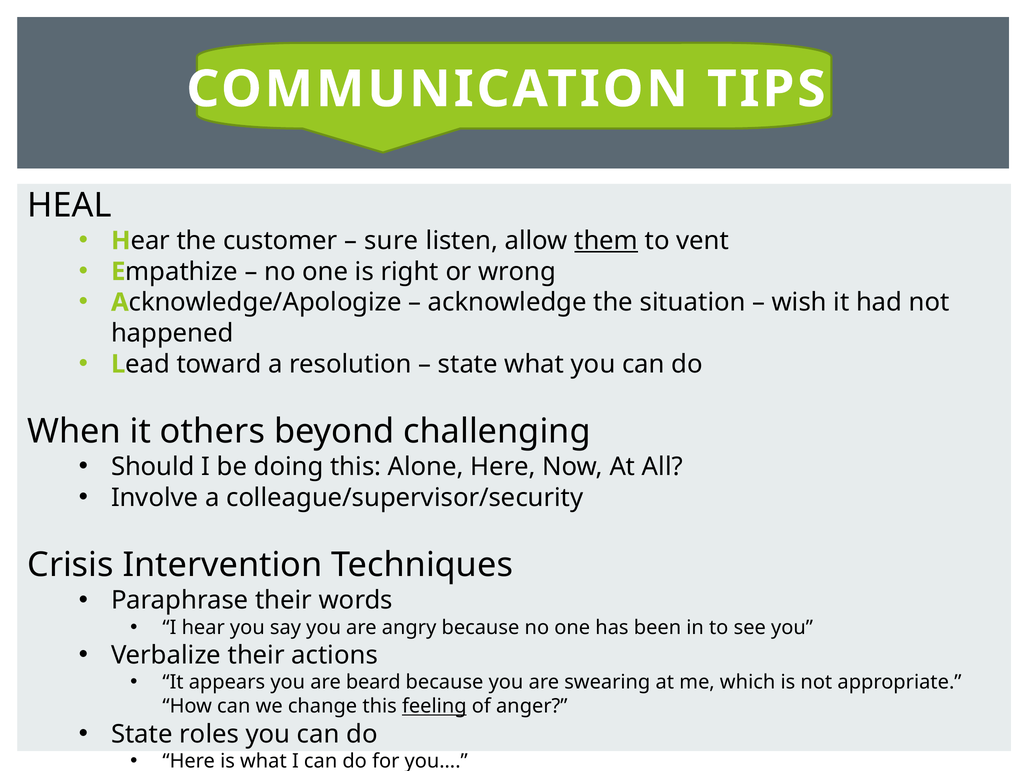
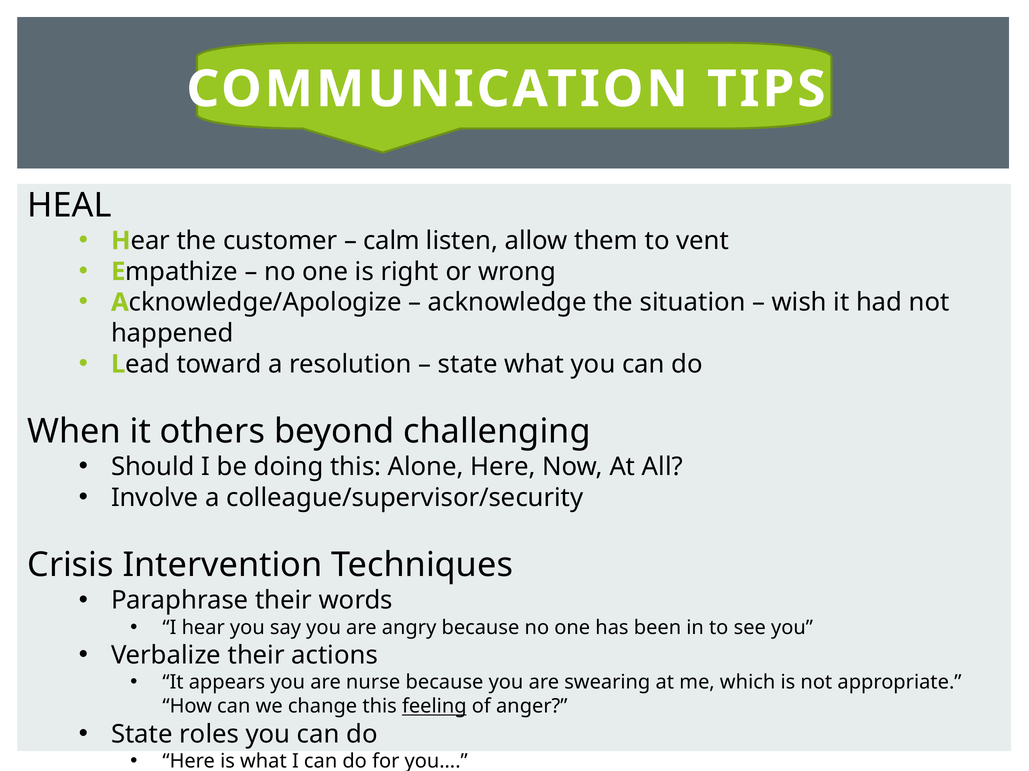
sure: sure -> calm (392, 241)
them underline: present -> none (606, 241)
beard: beard -> nurse (373, 683)
